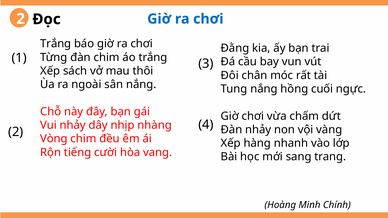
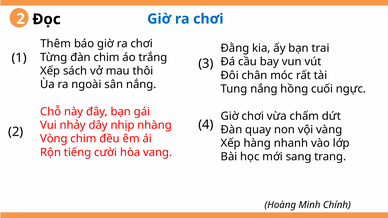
Trắng: Trắng -> Thêm (56, 44)
Đàn nhảy: nhảy -> quay (258, 130)
